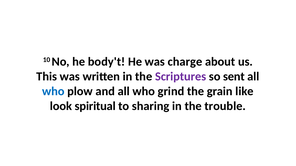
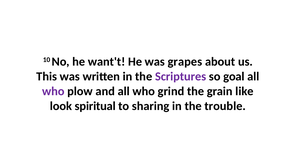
body't: body't -> want't (107, 62)
charge: charge -> grapes (185, 62)
sent: sent -> goal (234, 77)
who colour: blue -> purple (53, 92)
